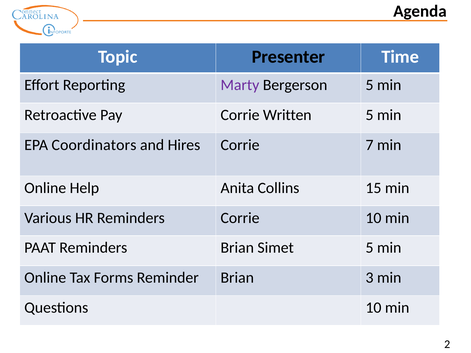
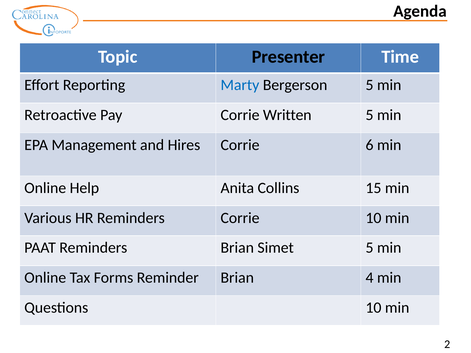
Marty colour: purple -> blue (240, 85)
Coordinators: Coordinators -> Management (94, 145)
7: 7 -> 6 (370, 145)
3: 3 -> 4 (370, 278)
